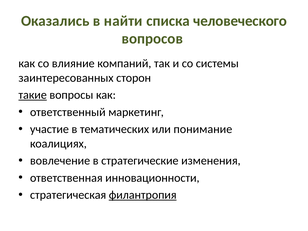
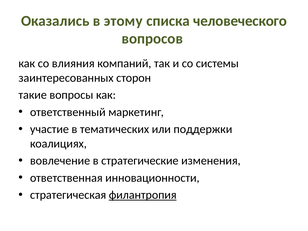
найти: найти -> этому (123, 21)
влияние: влияние -> влияния (73, 63)
такие underline: present -> none (33, 95)
понимание: понимание -> поддержки (203, 129)
